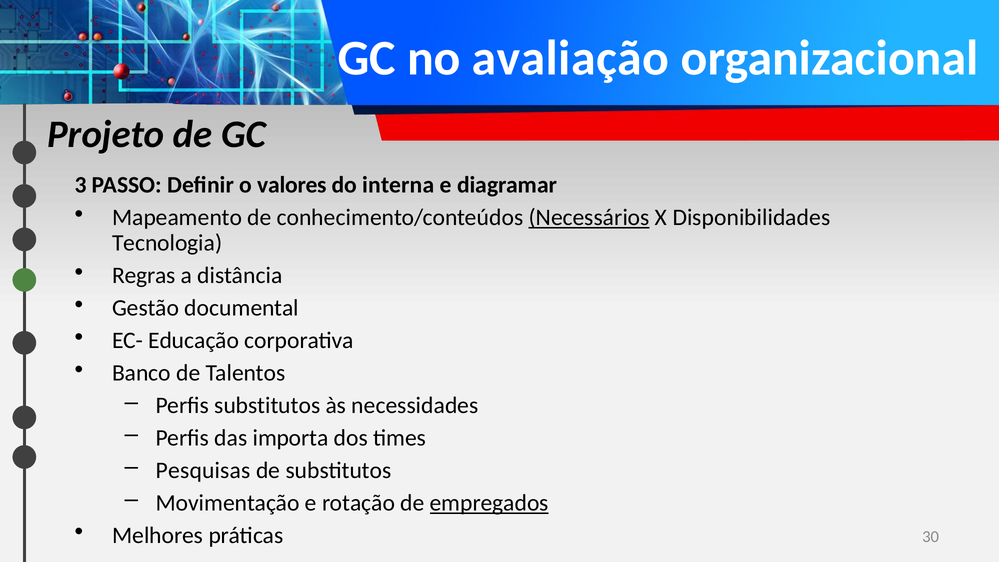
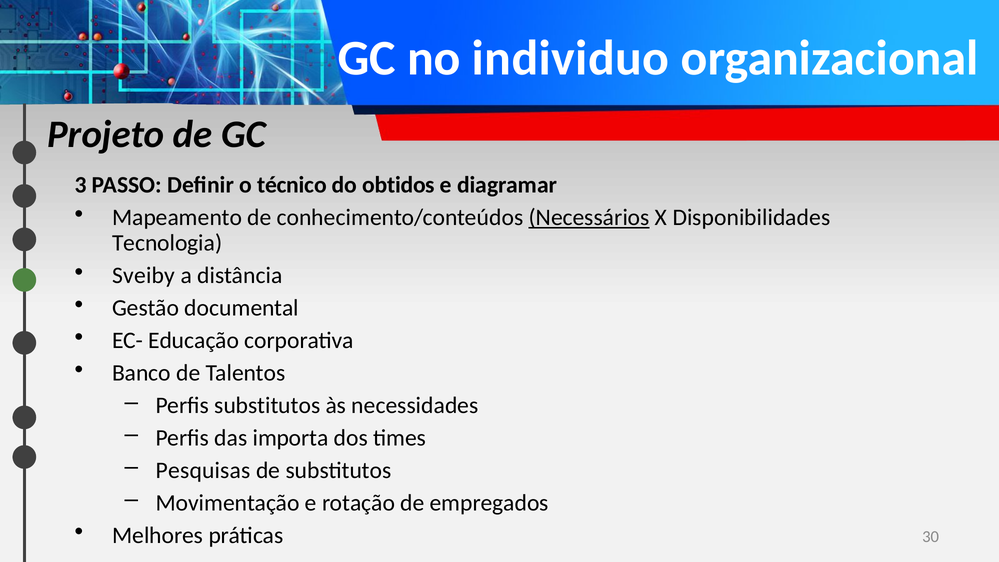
avaliação: avaliação -> individuo (571, 58)
valores: valores -> técnico (292, 185)
interna: interna -> obtidos (399, 185)
Regras: Regras -> Sveiby (144, 276)
empregados underline: present -> none (489, 503)
